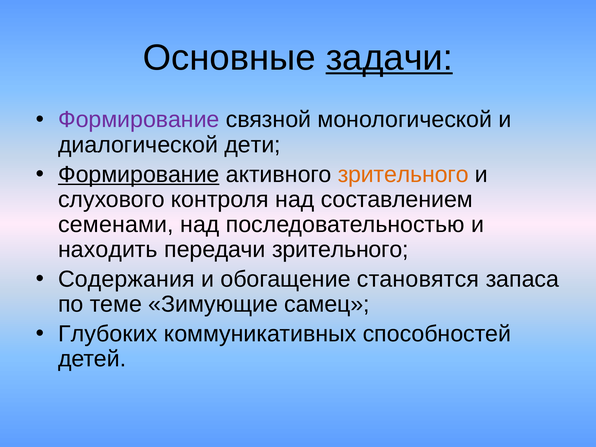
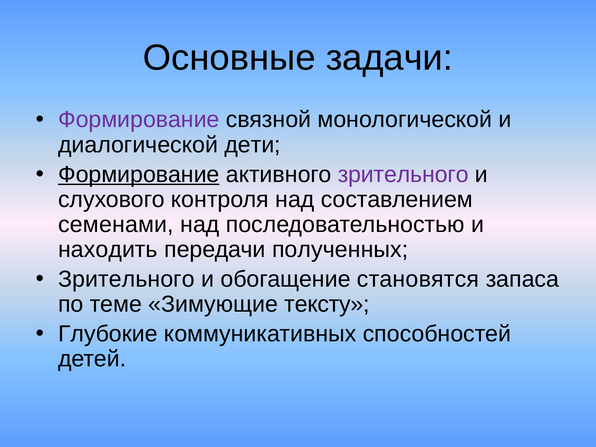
задачи underline: present -> none (389, 58)
зрительного colour: orange -> purple (403, 174)
передачи зрительного: зрительного -> полученных (340, 249)
Содержания: Содержания -> Зрительного (126, 279)
самец: самец -> тексту (327, 304)
Глубоких: Глубоких -> Глубокие (108, 334)
